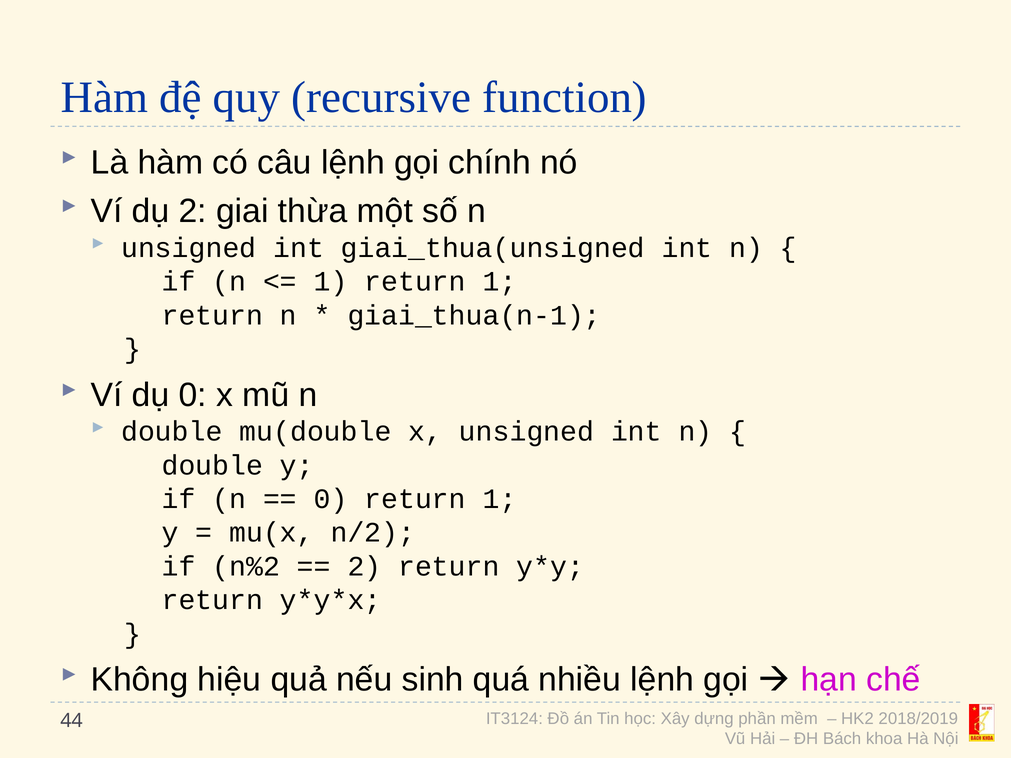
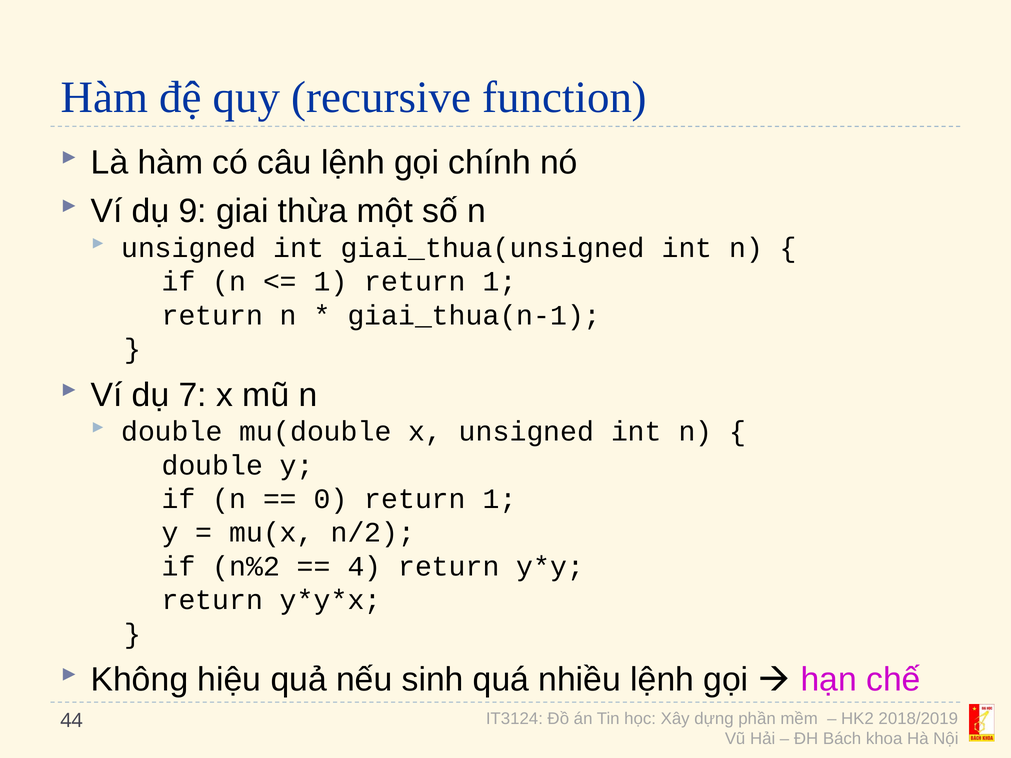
dụ 2: 2 -> 9 (193, 211)
dụ 0: 0 -> 7 (193, 395)
2: 2 -> 4 (364, 567)
